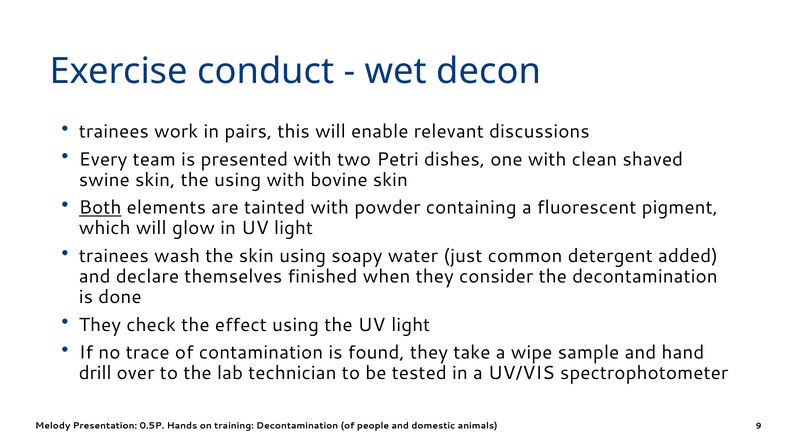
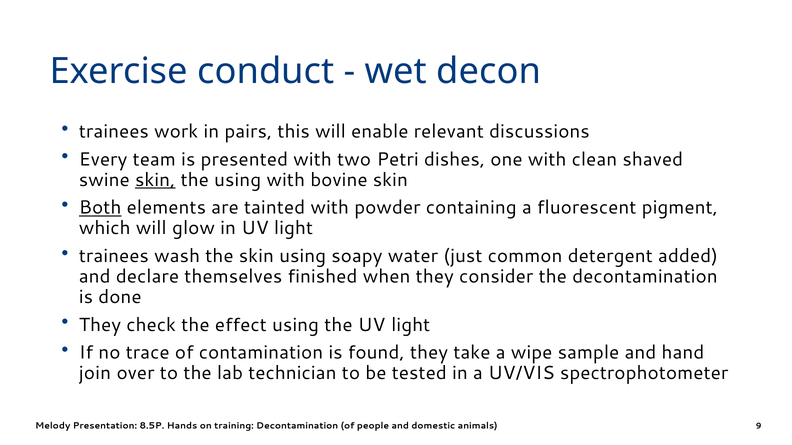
skin underline: none -> present (155, 180)
drill: drill -> join (95, 374)
0.5P: 0.5P -> 8.5P (152, 426)
